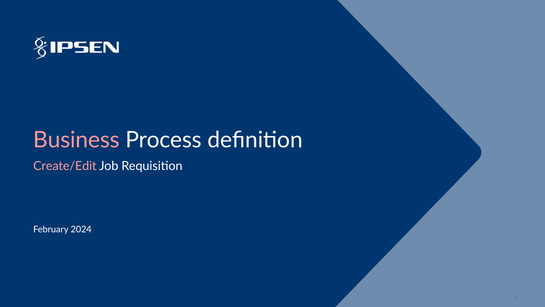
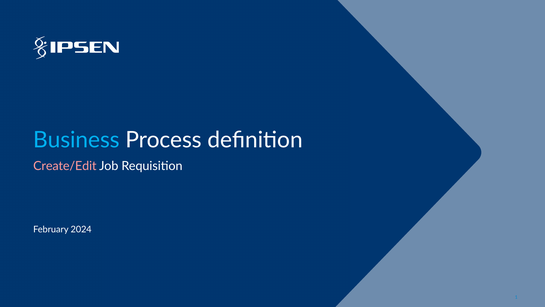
Business colour: pink -> light blue (76, 140)
